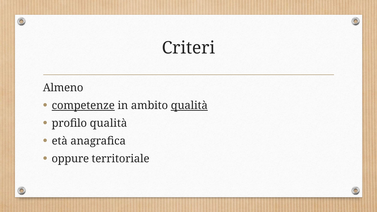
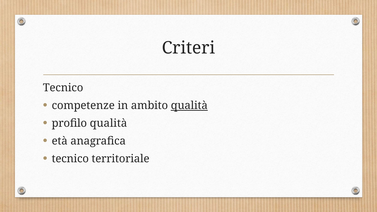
Almeno: Almeno -> Tecnico (63, 88)
competenze underline: present -> none (83, 106)
oppure: oppure -> tecnico (70, 159)
